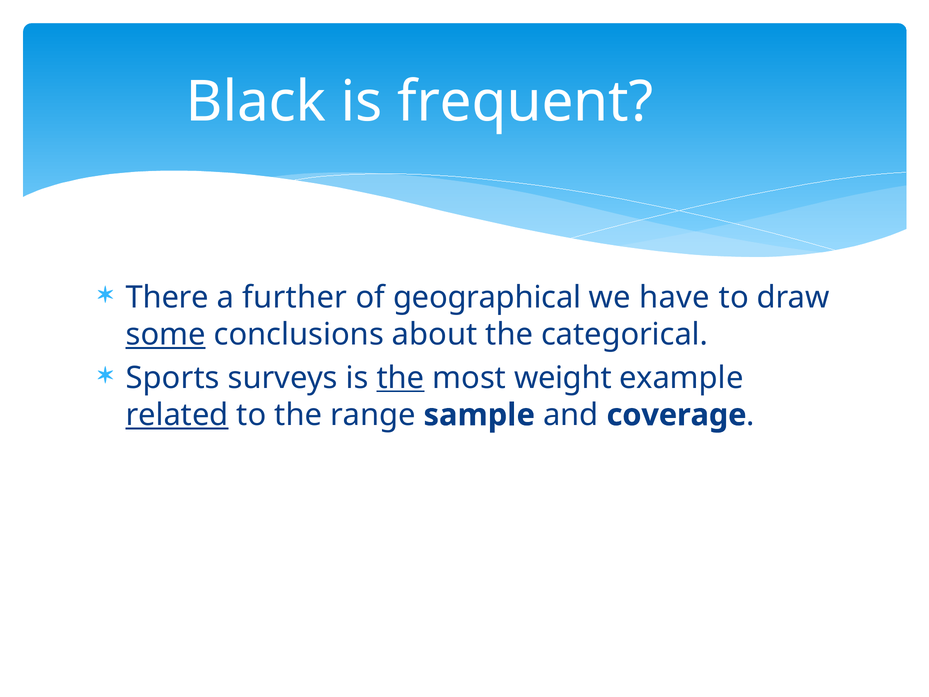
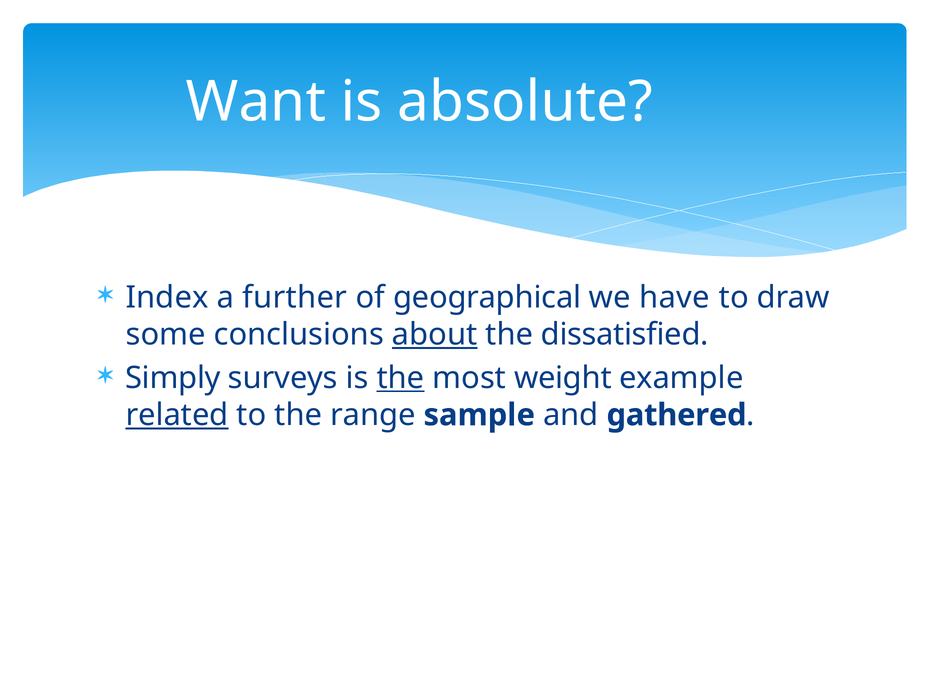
Black: Black -> Want (256, 102)
frequent: frequent -> absolute (525, 102)
There: There -> Index (167, 297)
some underline: present -> none (166, 334)
about underline: none -> present (435, 334)
categorical: categorical -> dissatisfied (625, 334)
Sports: Sports -> Simply (173, 378)
coverage: coverage -> gathered (677, 415)
